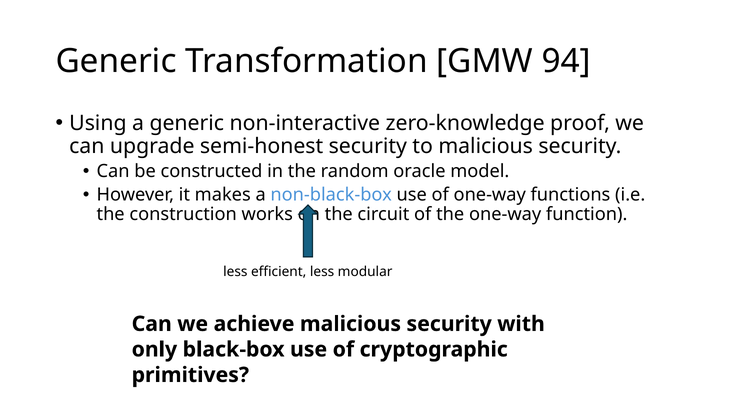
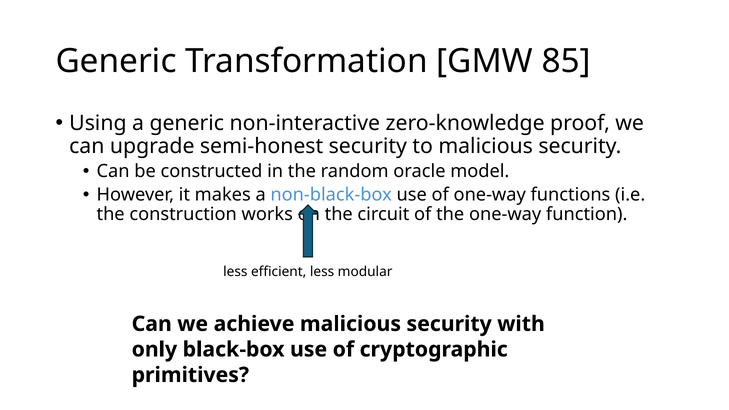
94: 94 -> 85 (566, 61)
